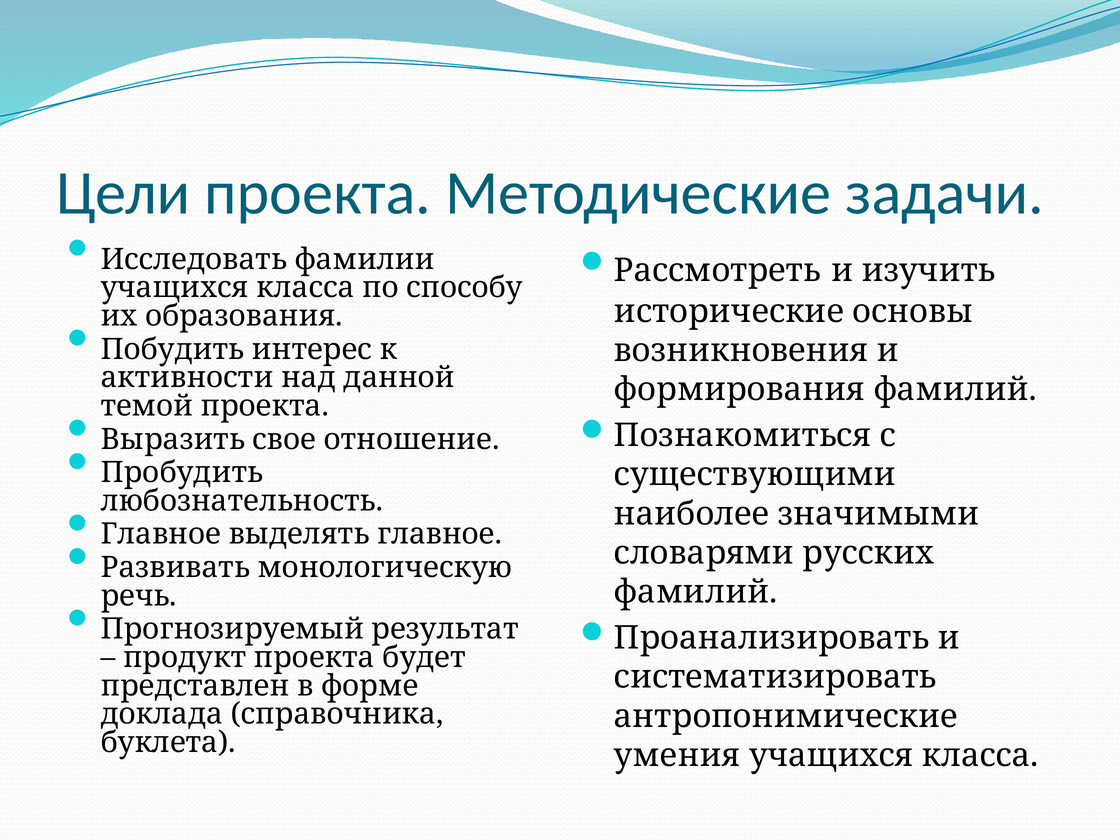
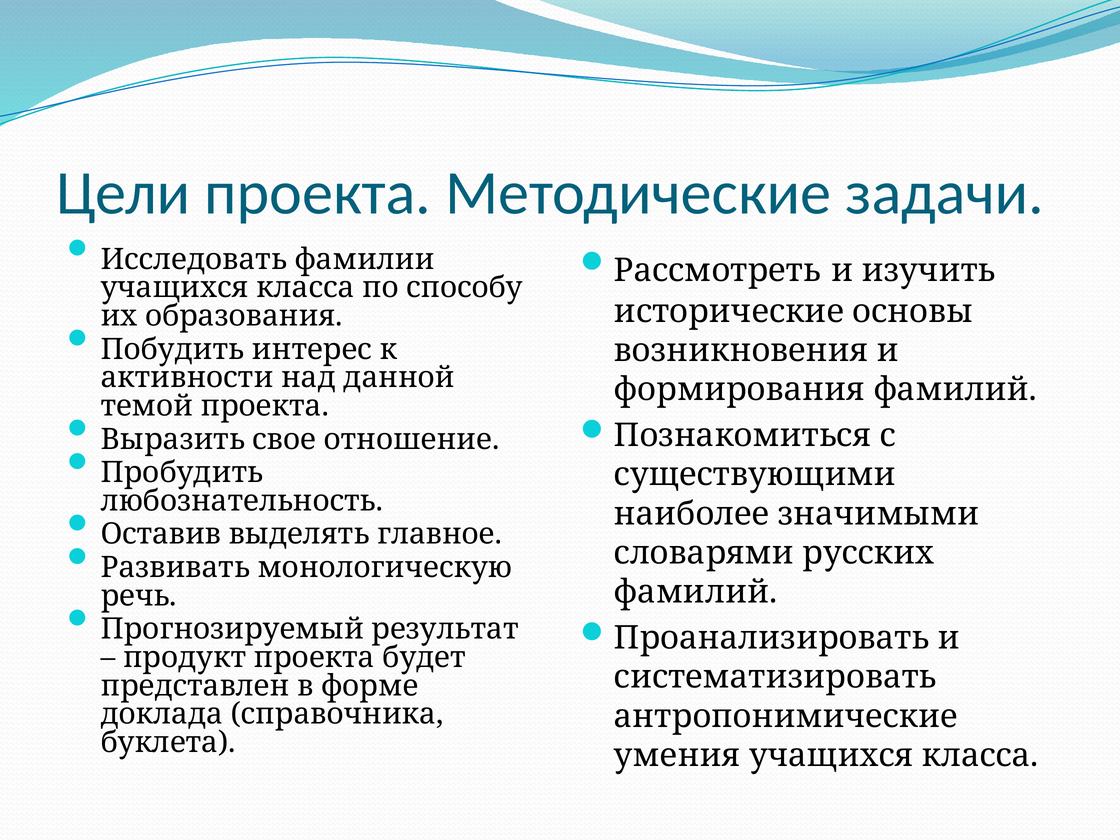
Главное: Главное -> Оставив (161, 534)
